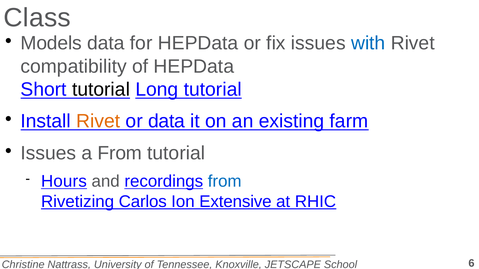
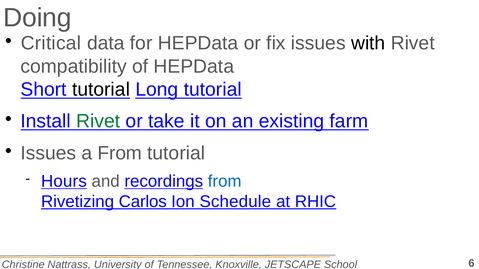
Class: Class -> Doing (37, 18)
Models: Models -> Critical (51, 43)
with colour: blue -> black (368, 43)
Rivet colour: orange -> green (98, 121)
or data: data -> take (166, 121)
Extensive: Extensive -> Schedule (235, 202)
